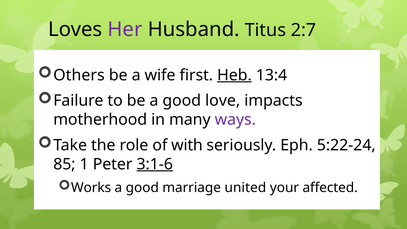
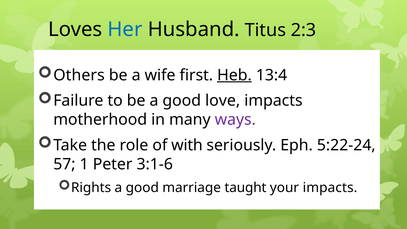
Her colour: purple -> blue (125, 30)
2:7: 2:7 -> 2:3 (304, 30)
85: 85 -> 57 (64, 164)
3:1-6 underline: present -> none (155, 164)
Works: Works -> Rights (91, 188)
united: united -> taught (245, 188)
your affected: affected -> impacts (330, 188)
